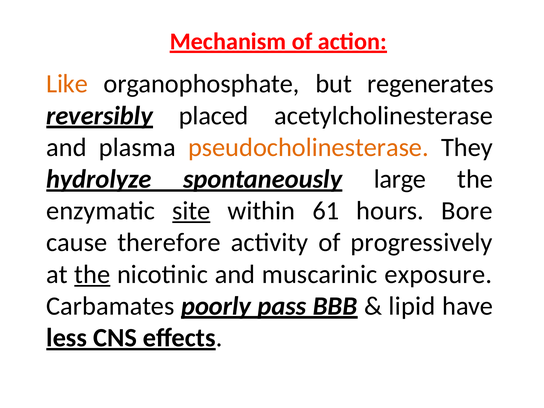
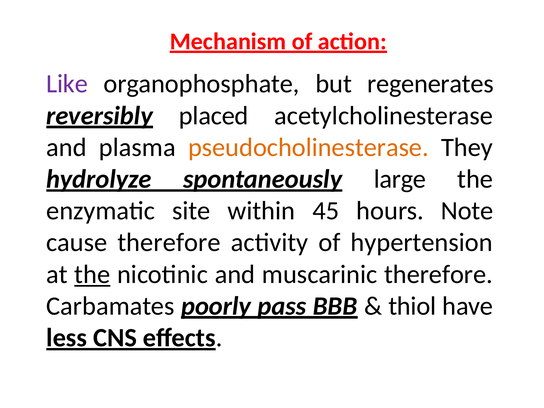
Like colour: orange -> purple (67, 84)
site underline: present -> none (191, 211)
61: 61 -> 45 (326, 211)
Bore: Bore -> Note (467, 211)
progressively: progressively -> hypertension (422, 243)
muscarinic exposure: exposure -> therefore (438, 274)
lipid: lipid -> thiol (412, 306)
